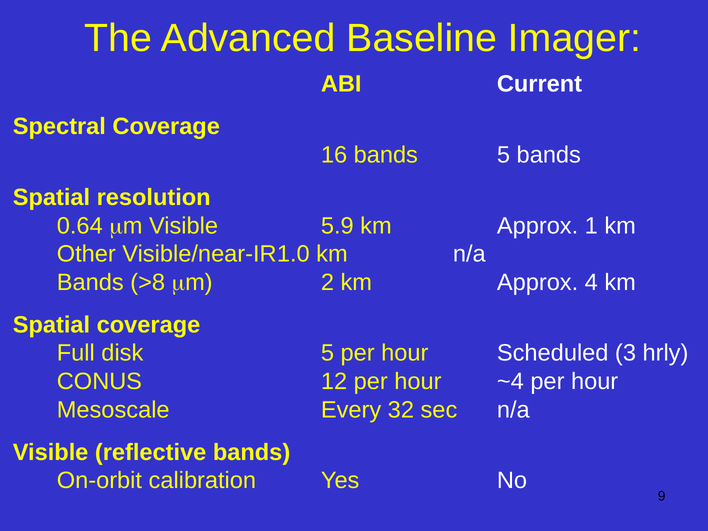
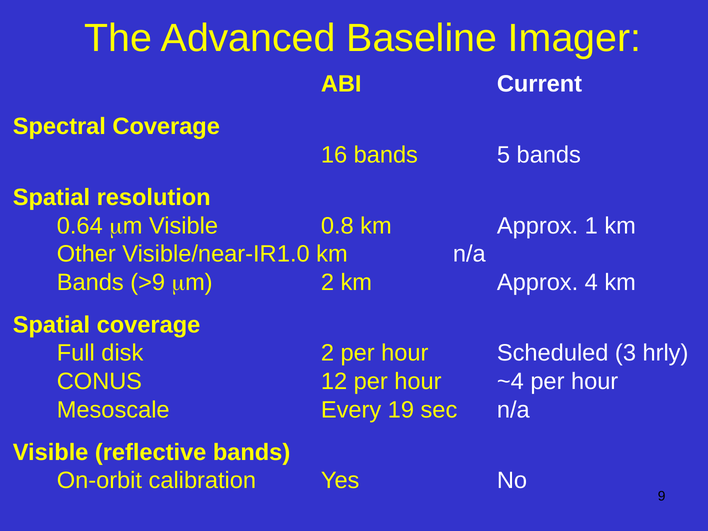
5.9: 5.9 -> 0.8 (337, 226)
>8: >8 -> >9 (148, 282)
disk 5: 5 -> 2 (328, 353)
32: 32 -> 19 (401, 410)
